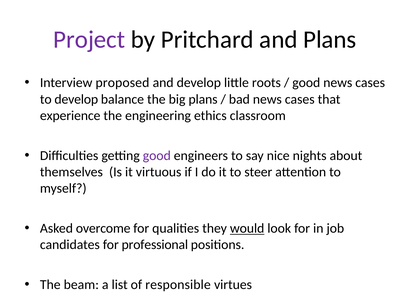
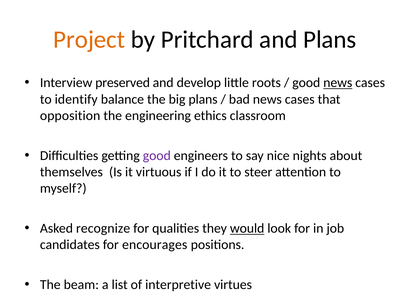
Project colour: purple -> orange (89, 40)
proposed: proposed -> preserved (123, 83)
news underline: none -> present (338, 83)
to develop: develop -> identify (76, 99)
experience: experience -> opposition (70, 116)
overcome: overcome -> recognize (103, 229)
professional: professional -> encourages (155, 245)
responsible: responsible -> interpretive (178, 285)
